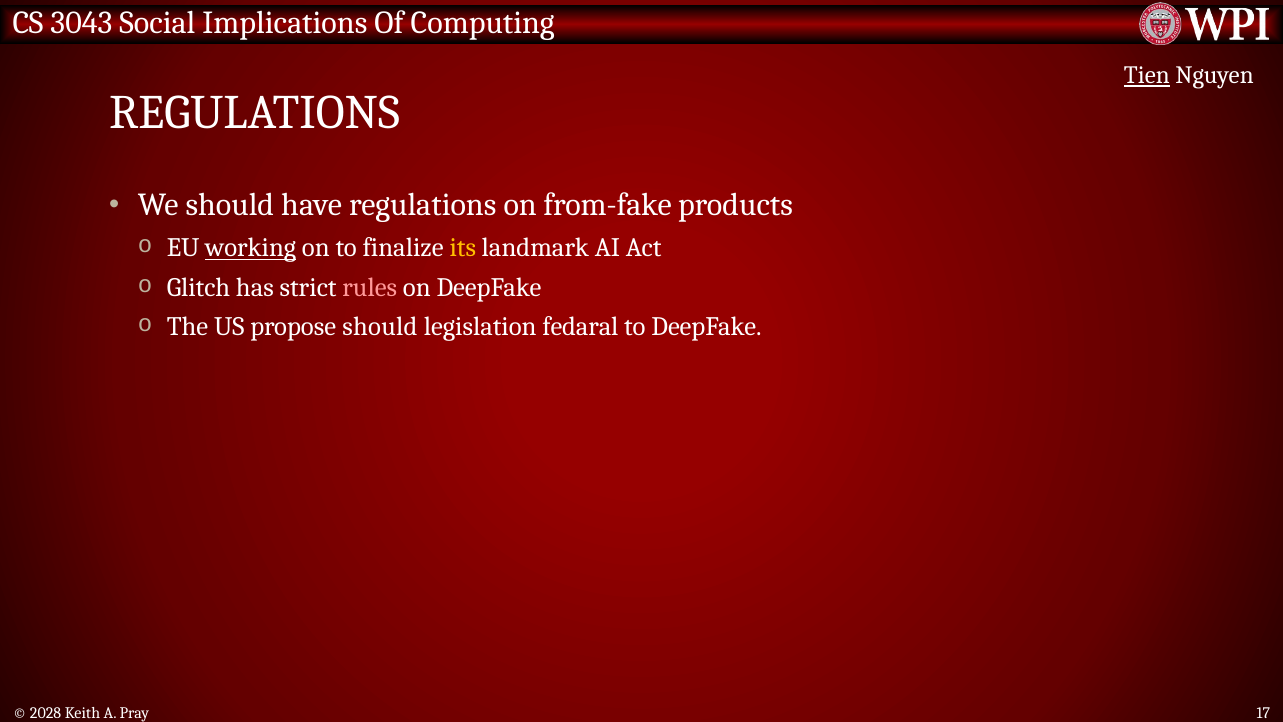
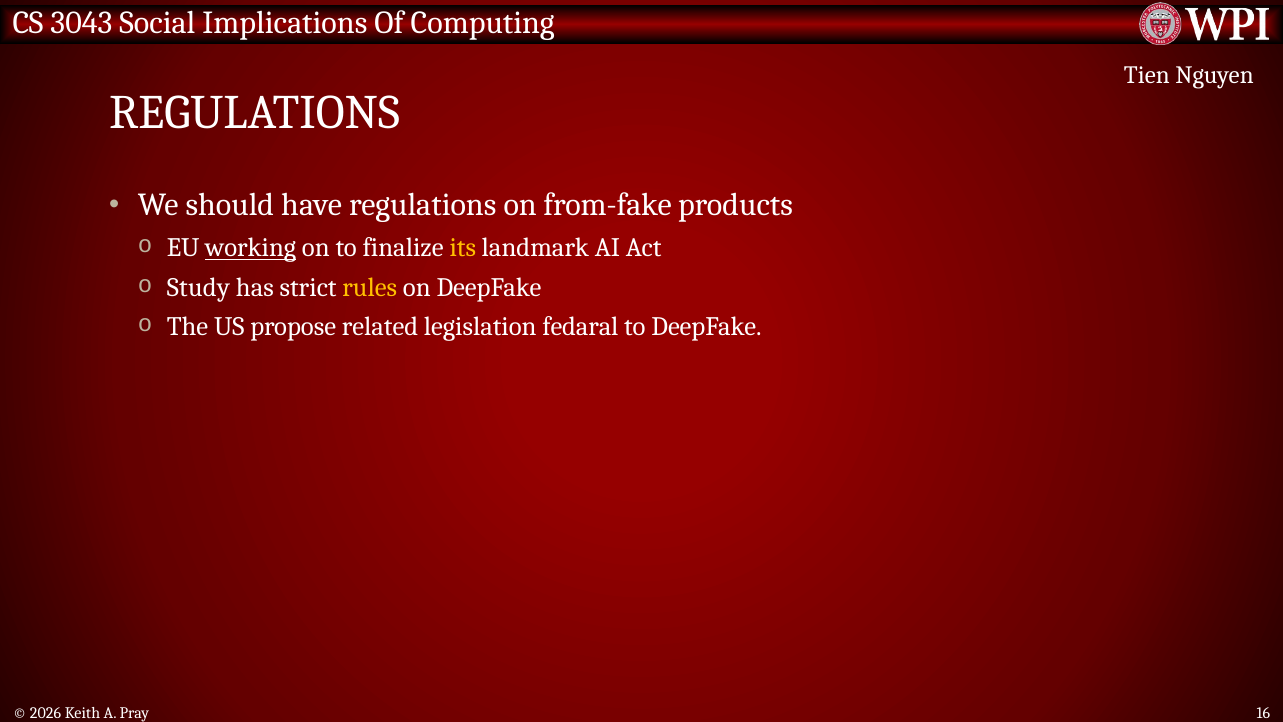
Tien underline: present -> none (1147, 75)
Glitch: Glitch -> Study (198, 287)
rules colour: pink -> yellow (370, 287)
propose should: should -> related (380, 327)
2028: 2028 -> 2026 (46, 712)
17: 17 -> 16 (1263, 712)
